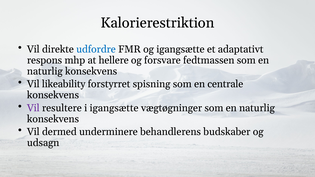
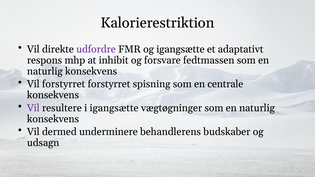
udfordre colour: blue -> purple (96, 49)
hellere: hellere -> inhibit (114, 60)
Vil likeability: likeability -> forstyrret (64, 84)
